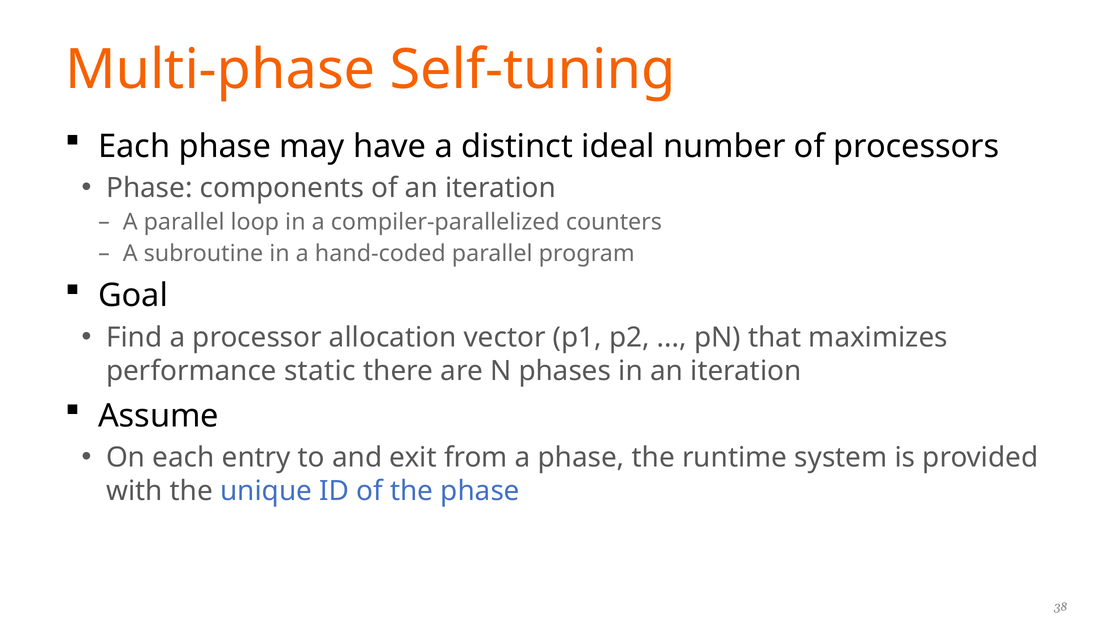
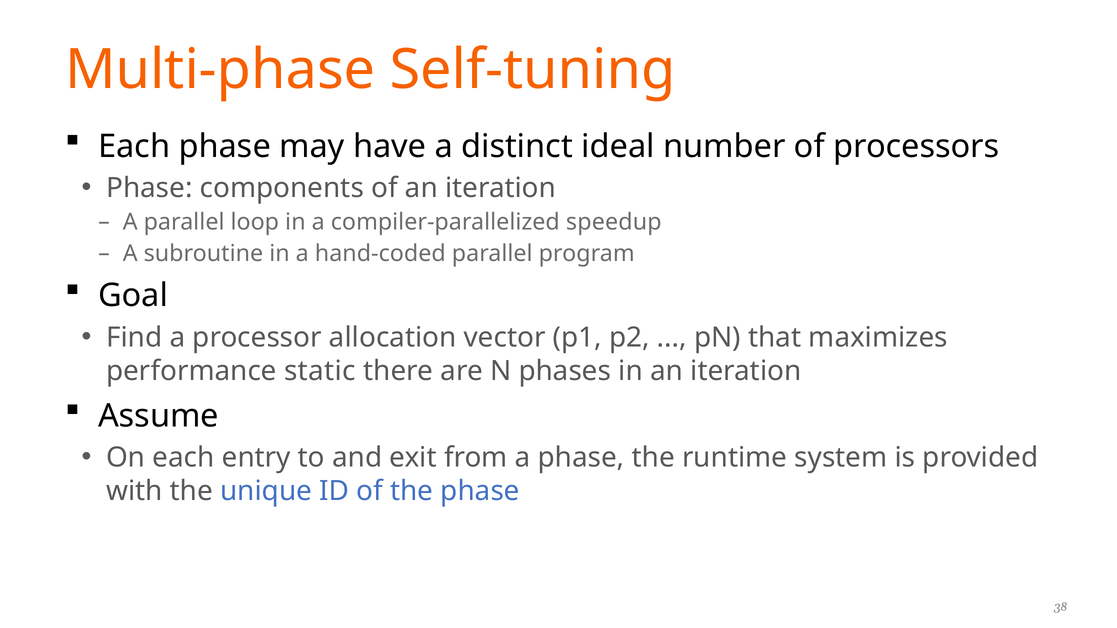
counters: counters -> speedup (614, 222)
